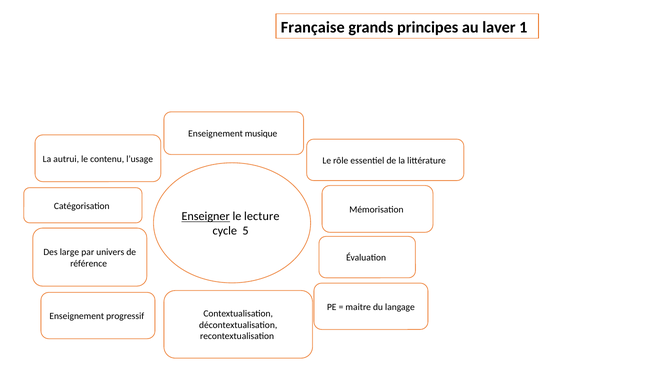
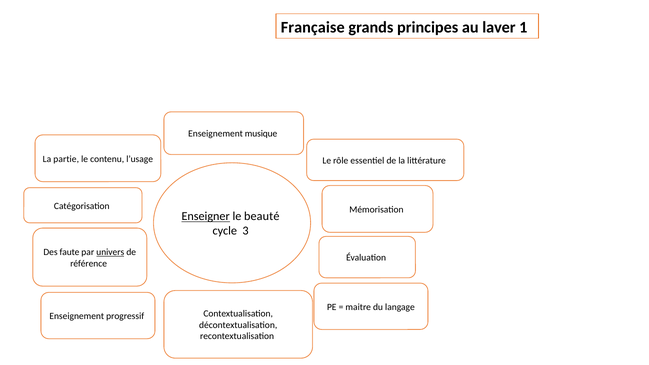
autrui: autrui -> partie (66, 159)
lecture: lecture -> beauté (262, 216)
5: 5 -> 3 (246, 231)
large: large -> faute (70, 252)
univers underline: none -> present (110, 252)
